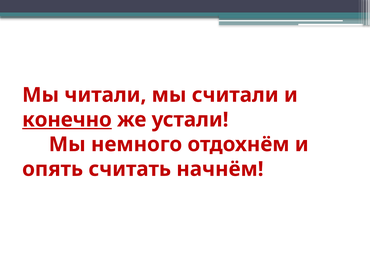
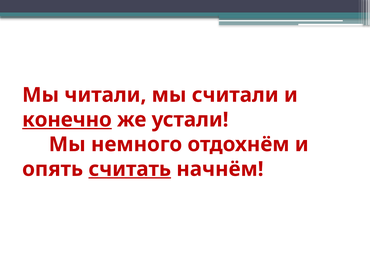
считать underline: none -> present (130, 169)
